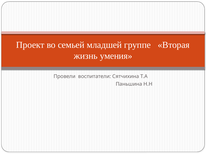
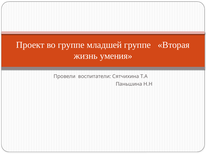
во семьей: семьей -> группе (71, 45)
